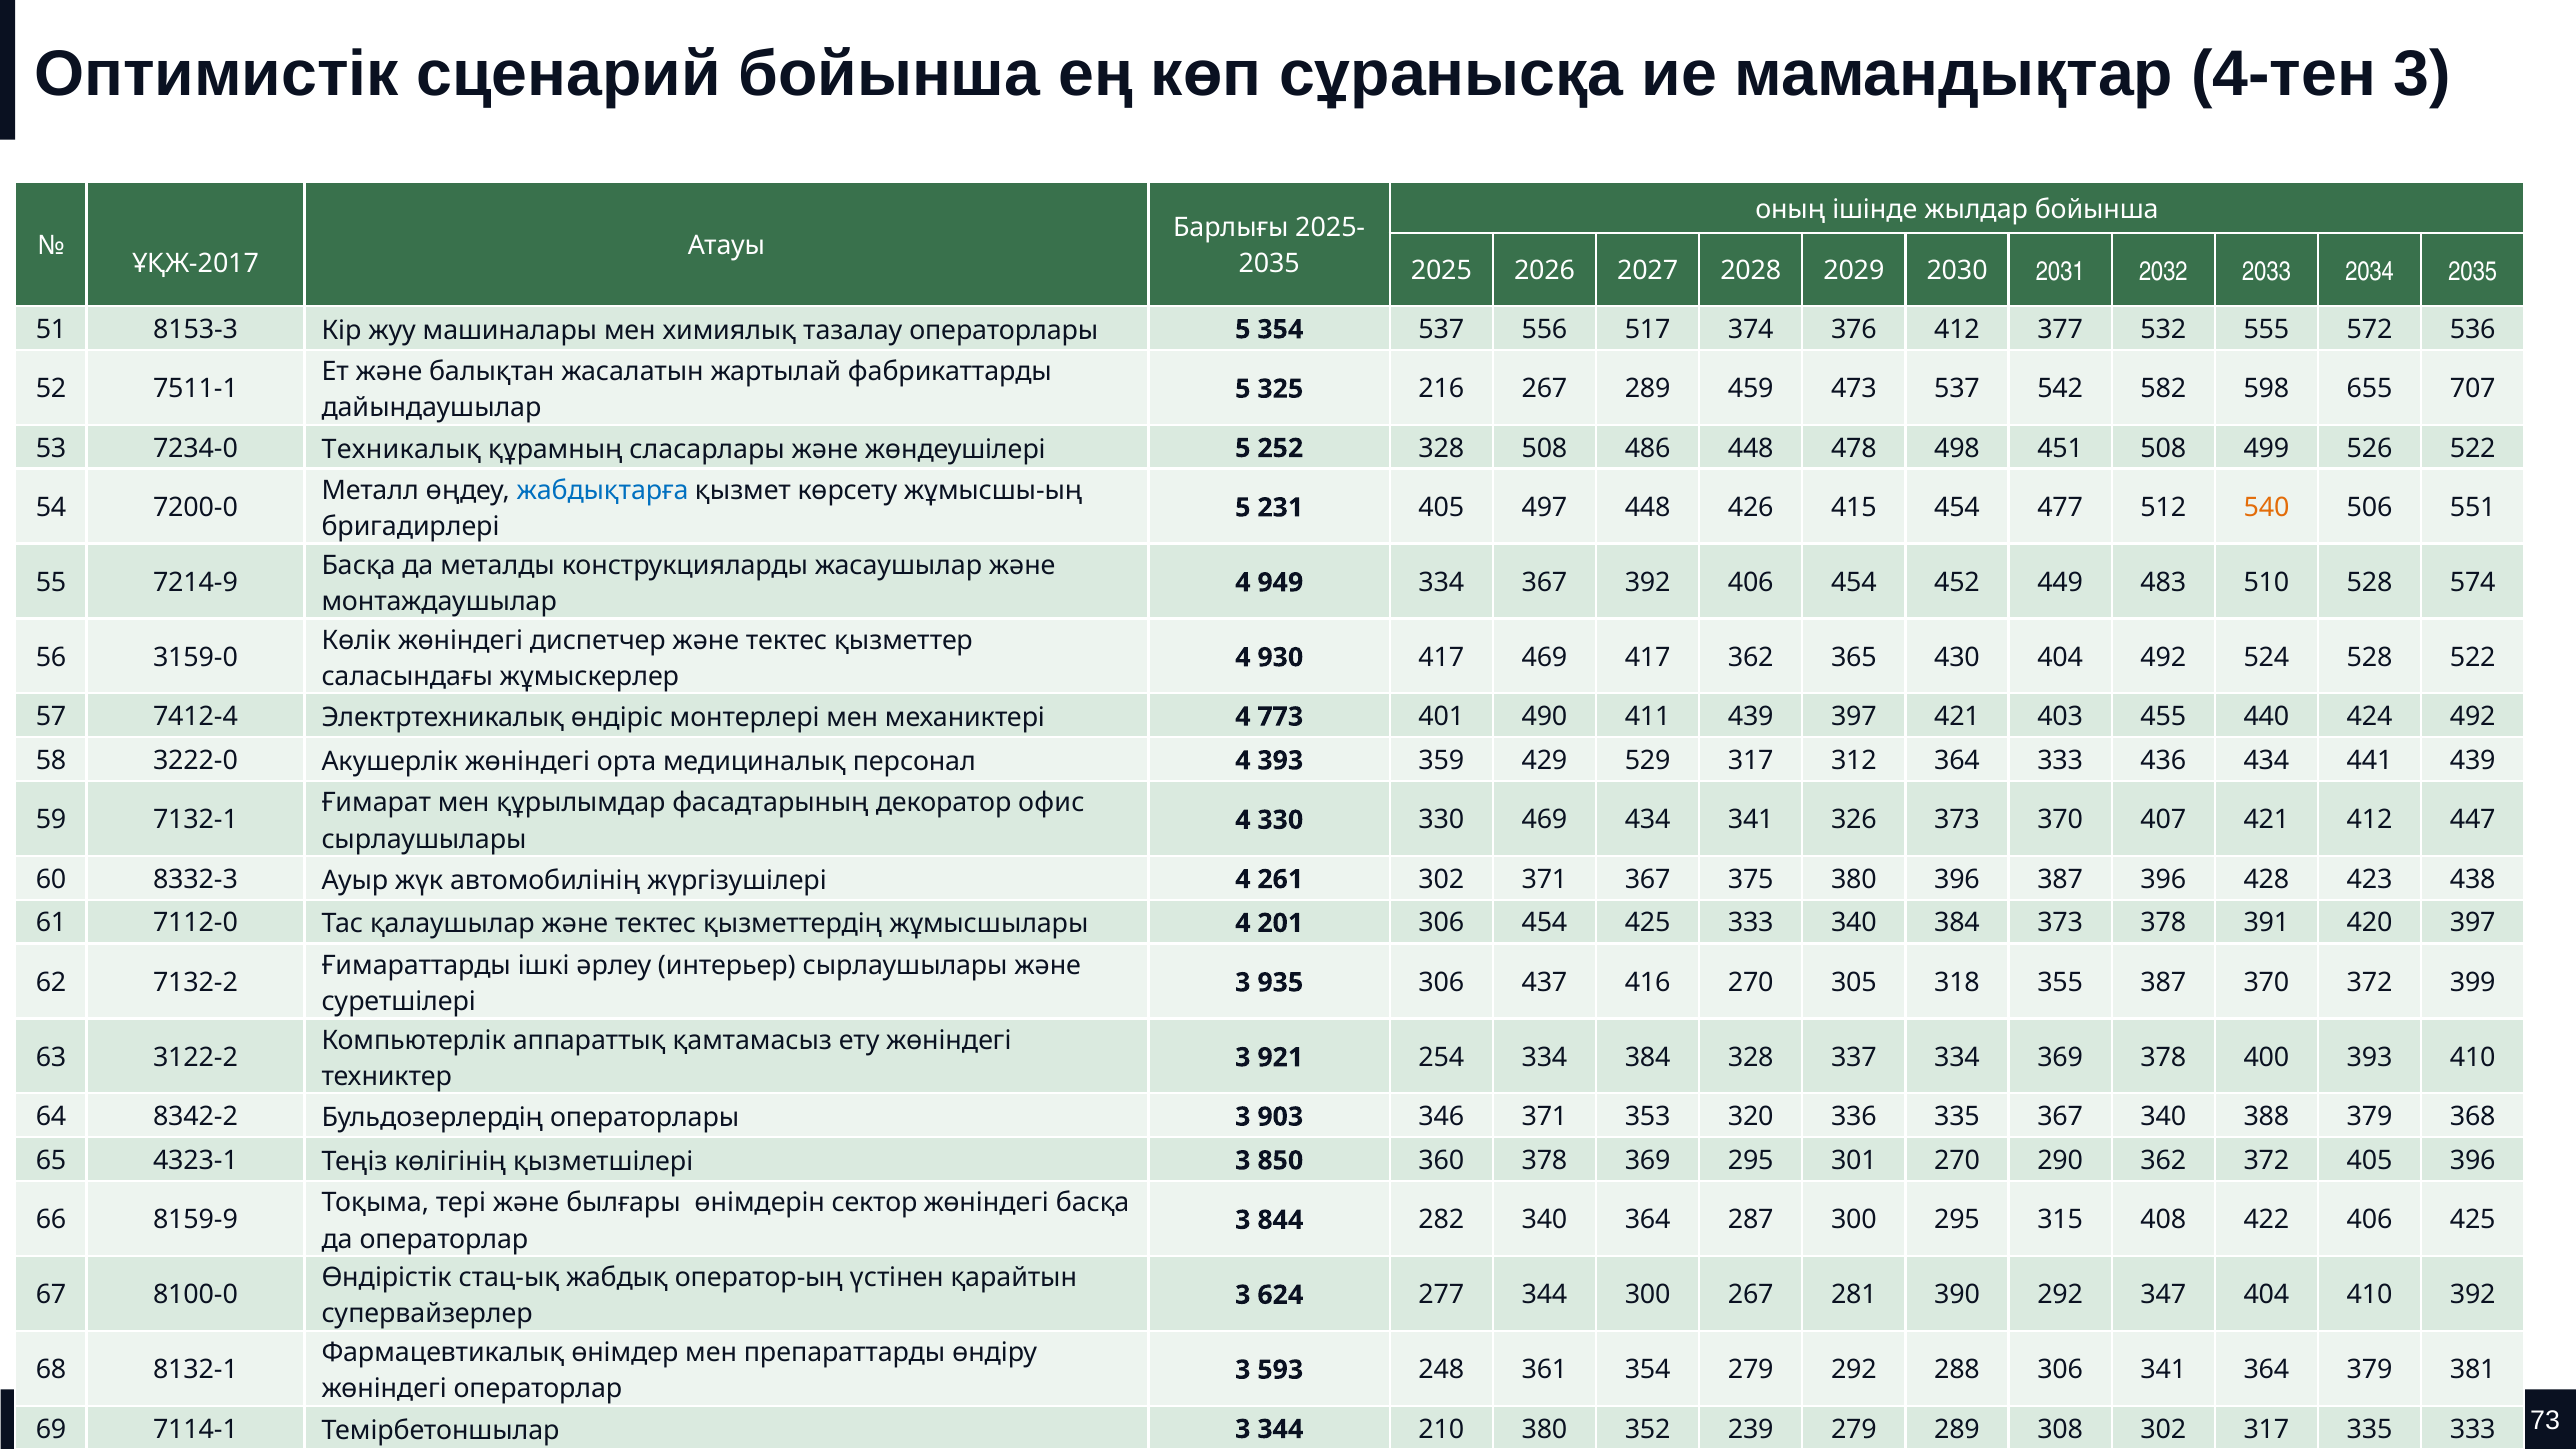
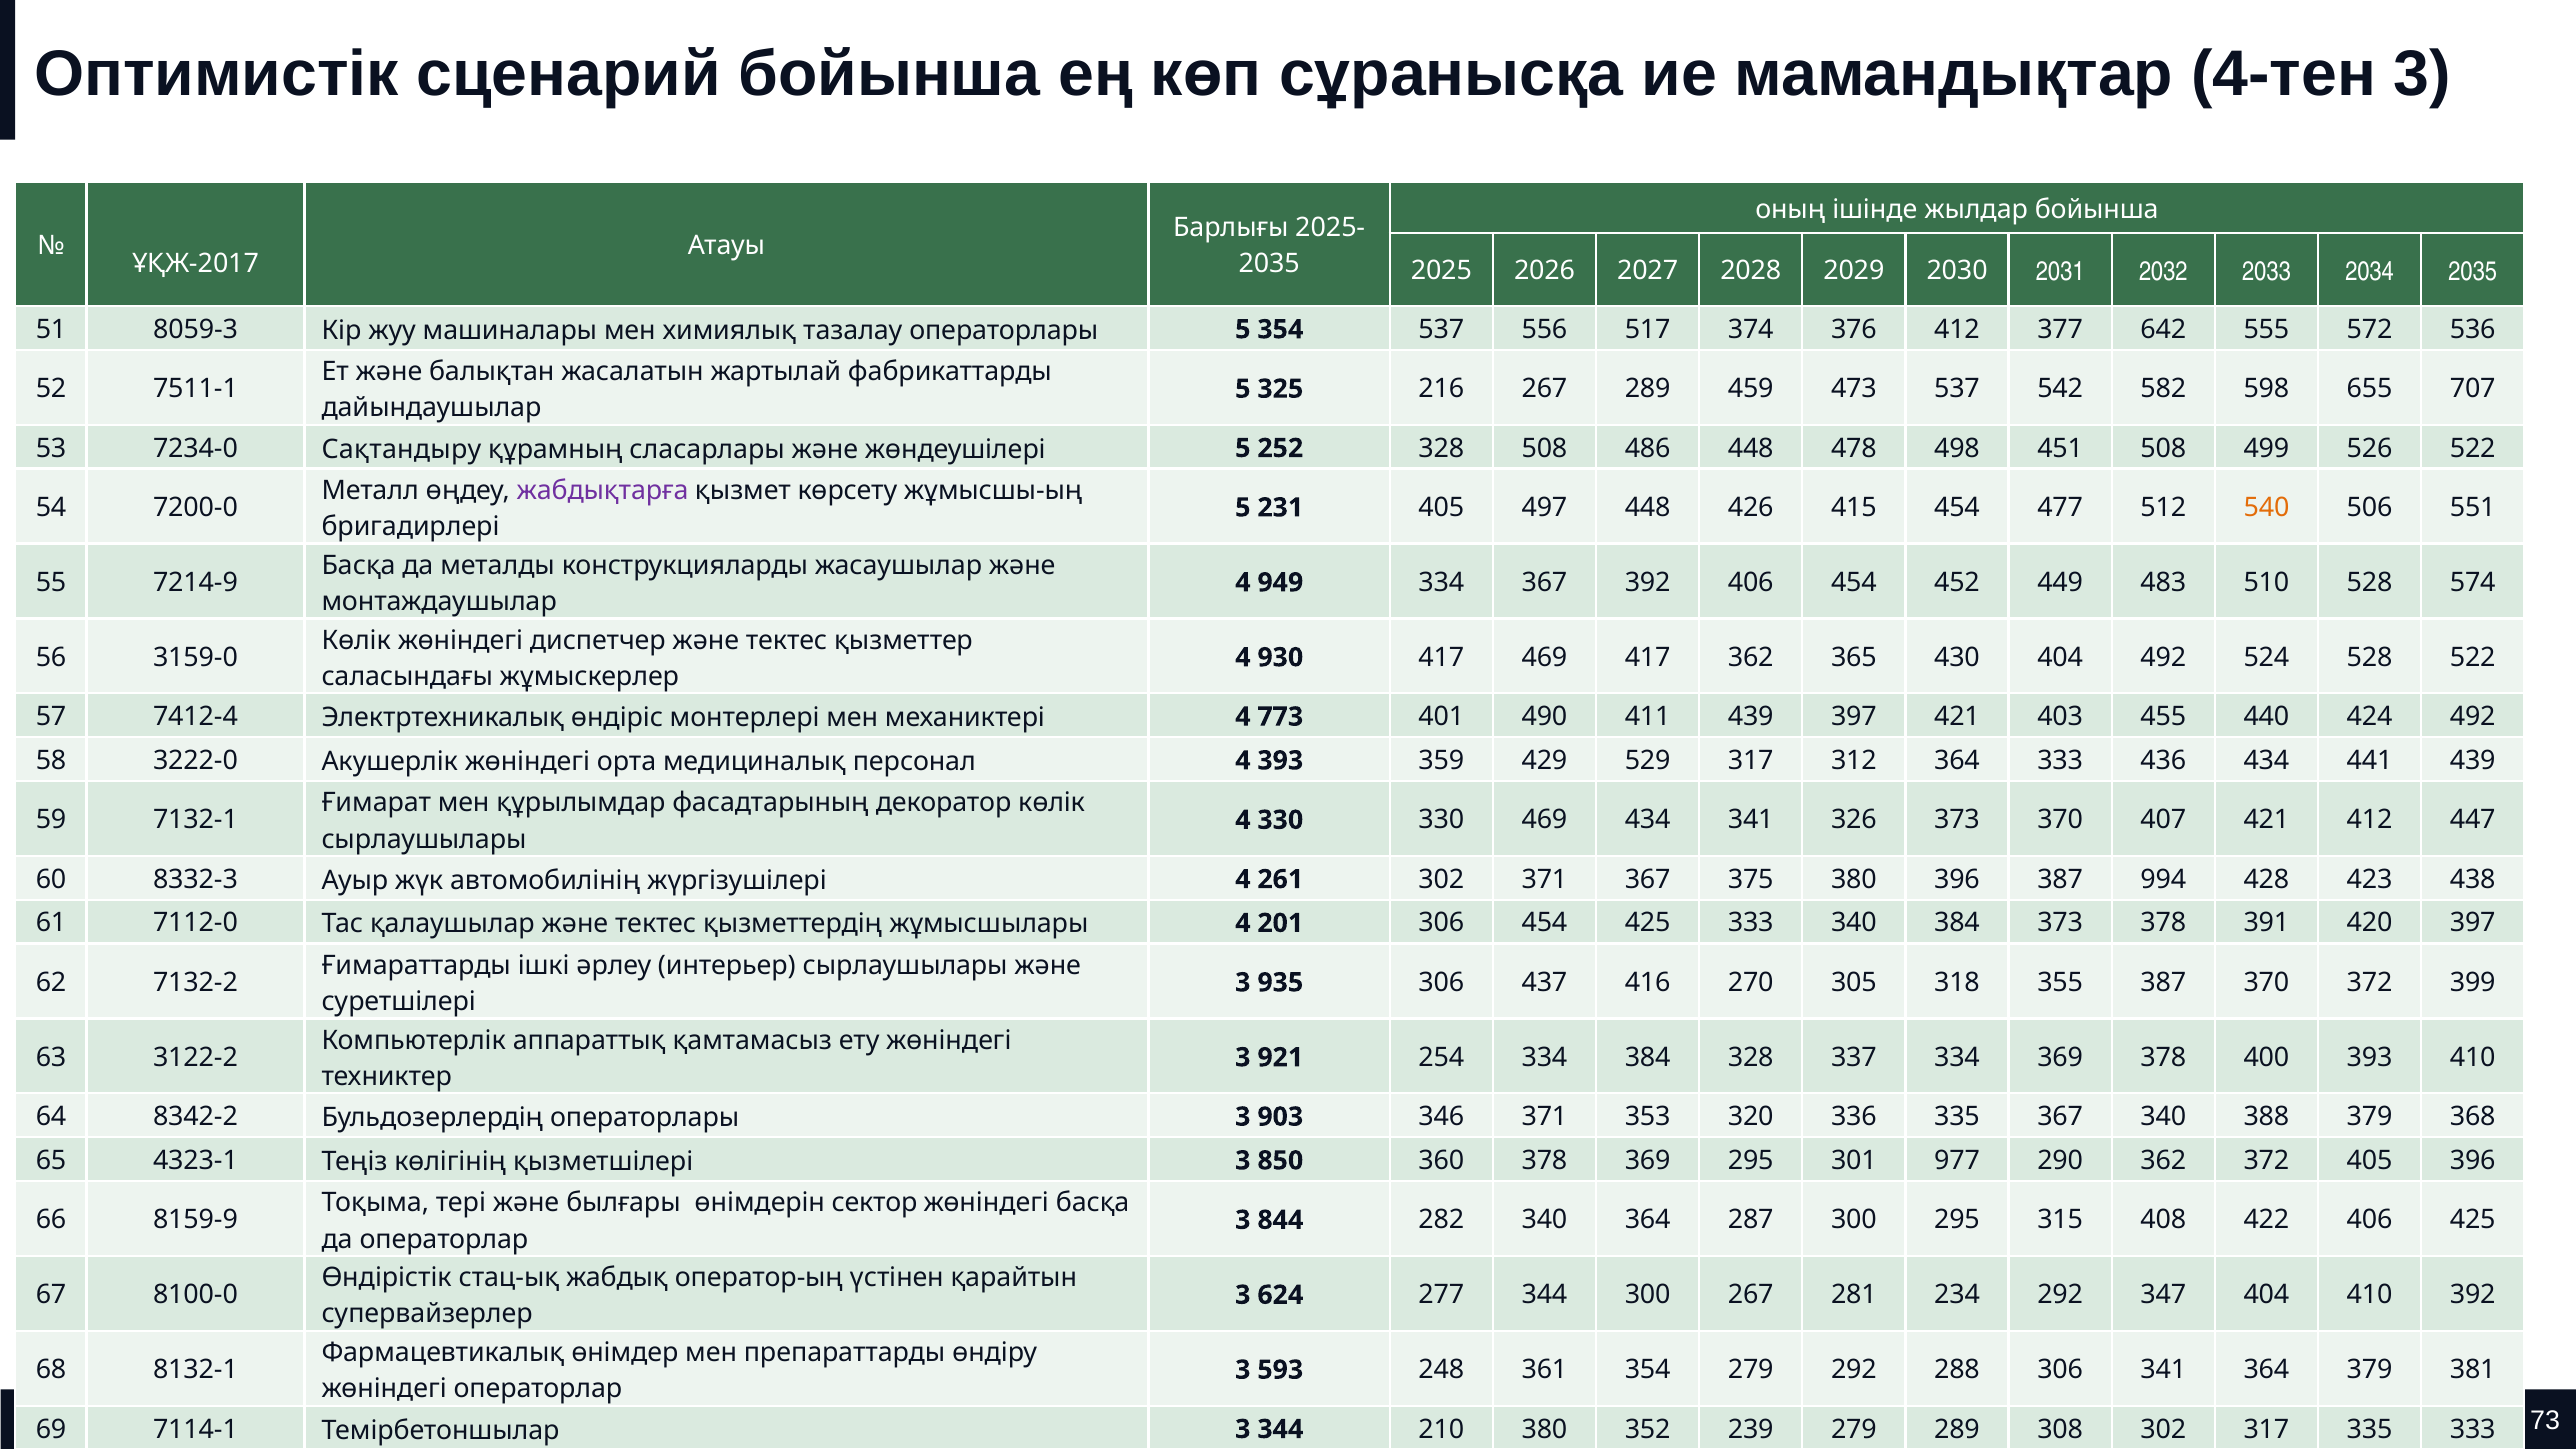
8153-3: 8153-3 -> 8059-3 (196, 329)
532: 532 -> 642 (2163, 329)
Техникалық: Техникалық -> Сақтандыру (401, 449)
жабдықтарға colour: blue -> purple (603, 490)
декоратор офис: офис -> көлік (1052, 803)
387 396: 396 -> 994 (2163, 879)
301 270: 270 -> 977 (1957, 1161)
390: 390 -> 234 (1957, 1295)
